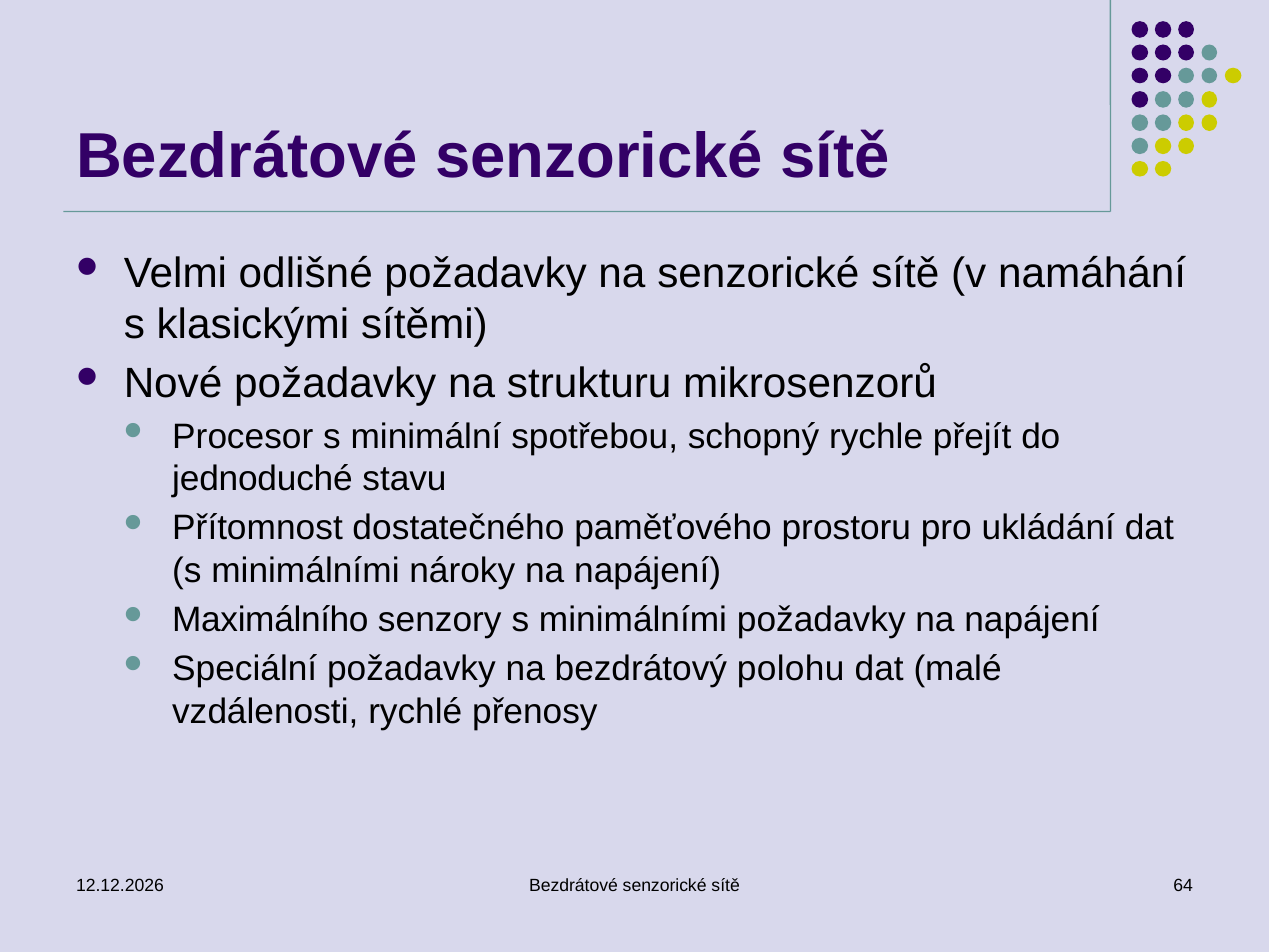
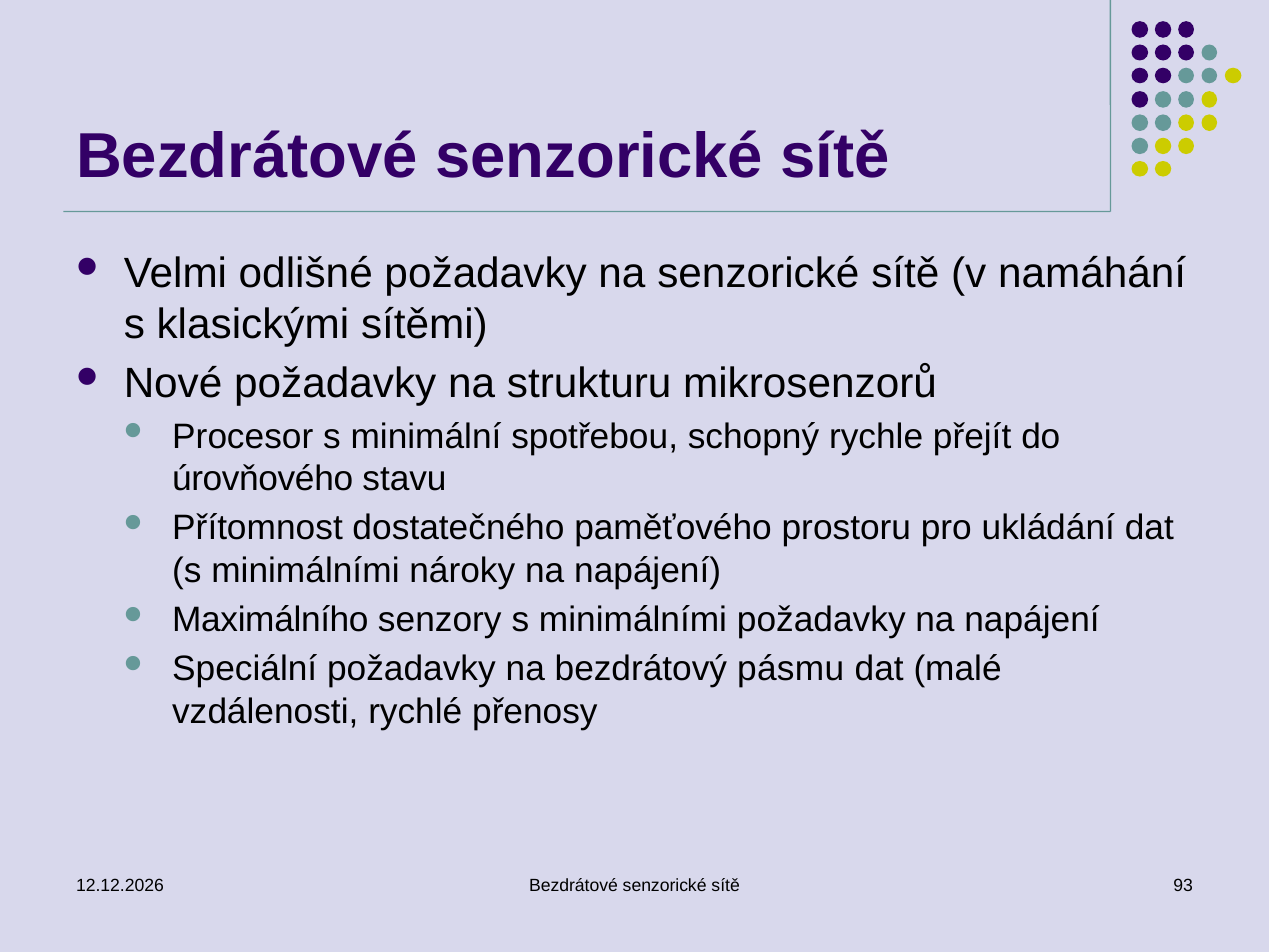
jednoduché: jednoduché -> úrovňového (263, 479)
polohu: polohu -> pásmu (791, 669)
64: 64 -> 93 (1183, 885)
